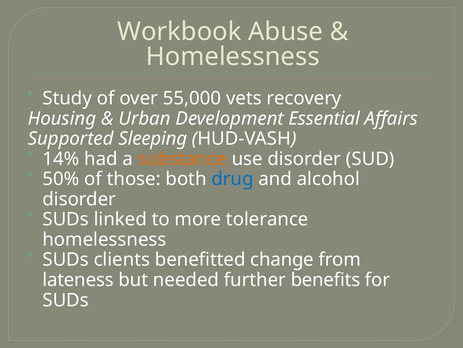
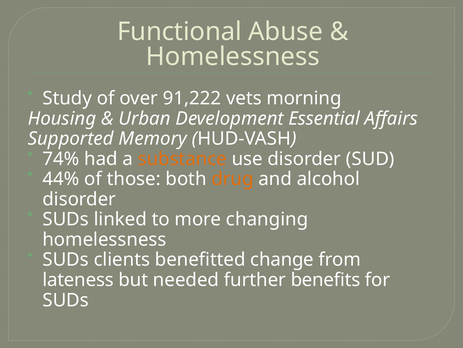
Workbook: Workbook -> Functional (179, 32)
55,000: 55,000 -> 91,222 (192, 98)
recovery: recovery -> morning (304, 98)
Sleeping: Sleeping -> Memory (153, 138)
14%: 14% -> 74% (61, 159)
50%: 50% -> 44% (61, 179)
drug colour: blue -> orange (233, 179)
tolerance: tolerance -> changing (267, 219)
